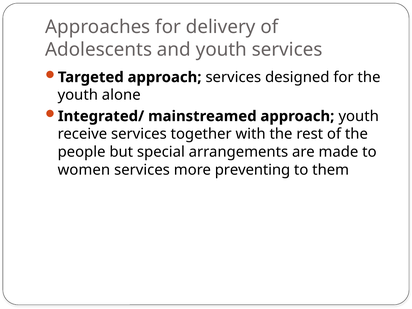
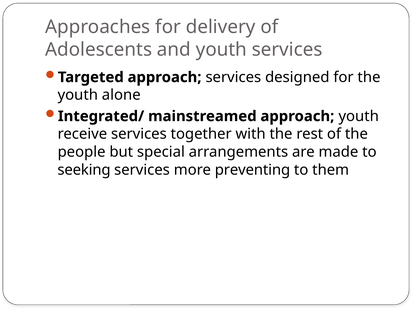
women: women -> seeking (84, 170)
